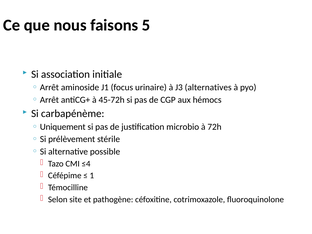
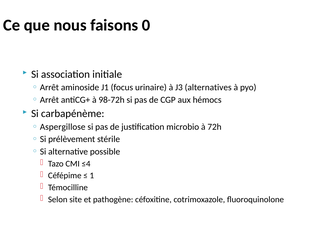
5: 5 -> 0 (146, 25)
45-72h: 45-72h -> 98-72h (112, 100)
Uniquement: Uniquement -> Aspergillose (63, 127)
